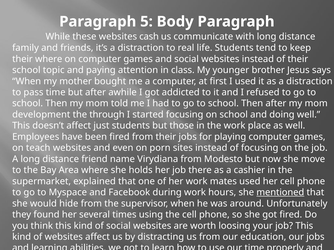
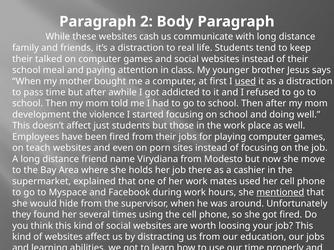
5: 5 -> 2 (146, 22)
their where: where -> talked (49, 59)
topic: topic -> meal (54, 70)
used underline: none -> present (245, 81)
through: through -> violence (107, 115)
